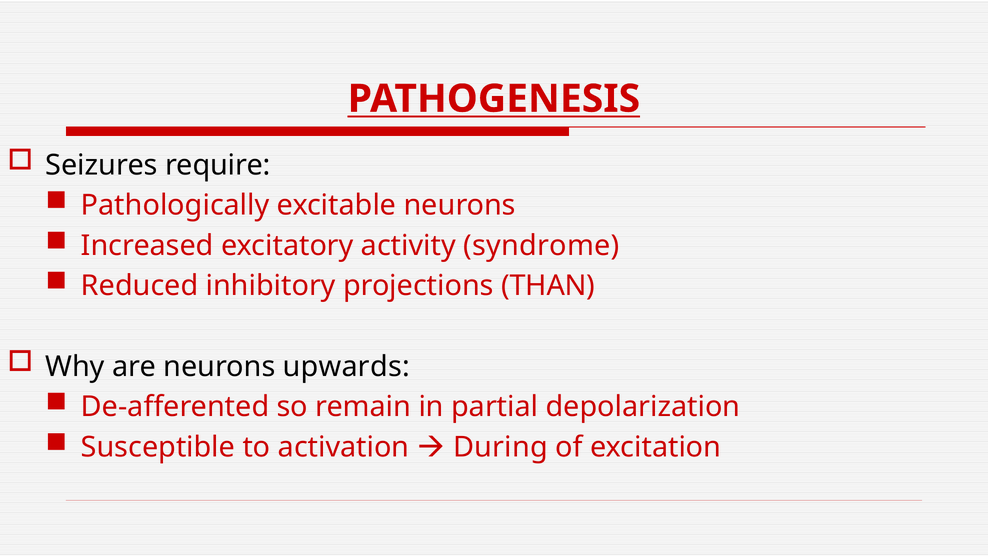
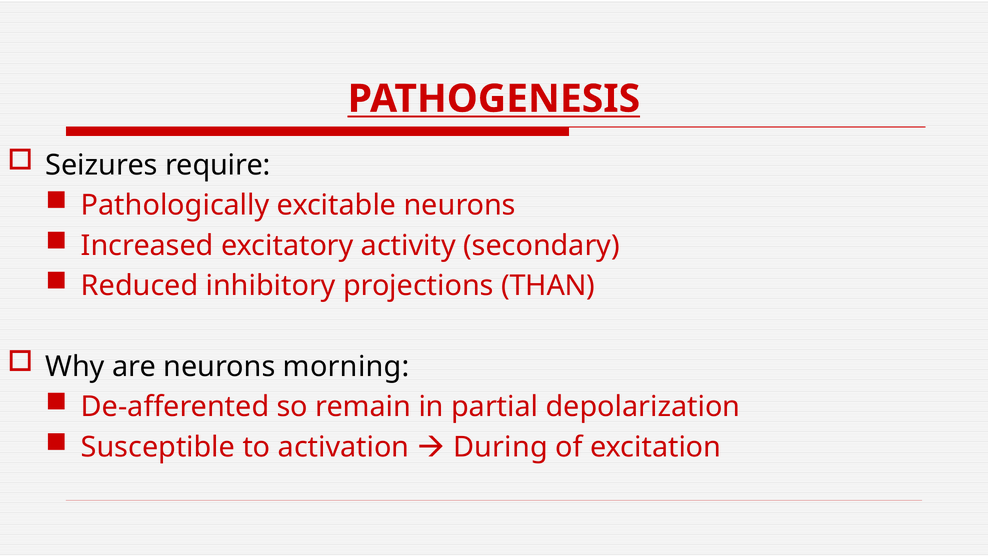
syndrome: syndrome -> secondary (542, 246)
upwards: upwards -> morning (346, 366)
